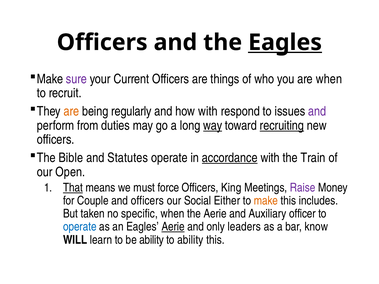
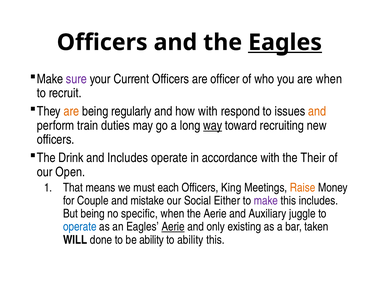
things: things -> officer (225, 79)
and colour: purple -> orange (317, 111)
from: from -> train (88, 126)
recruiting underline: present -> none (282, 126)
Bible: Bible -> Drink (71, 158)
and Statutes: Statutes -> Includes (128, 158)
accordance underline: present -> none (230, 158)
Train: Train -> Their (313, 158)
That underline: present -> none (73, 188)
force: force -> each (168, 188)
Raise colour: purple -> orange (303, 188)
and officers: officers -> mistake (147, 201)
make colour: orange -> purple (266, 201)
But taken: taken -> being (93, 214)
officer: officer -> juggle (302, 214)
leaders: leaders -> existing (244, 227)
know: know -> taken (316, 227)
learn: learn -> done (101, 240)
